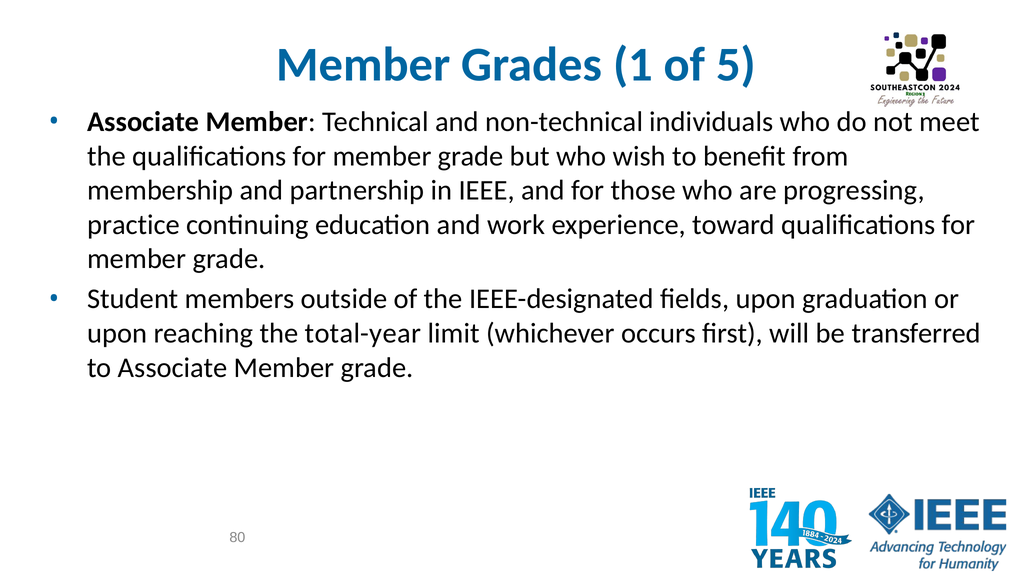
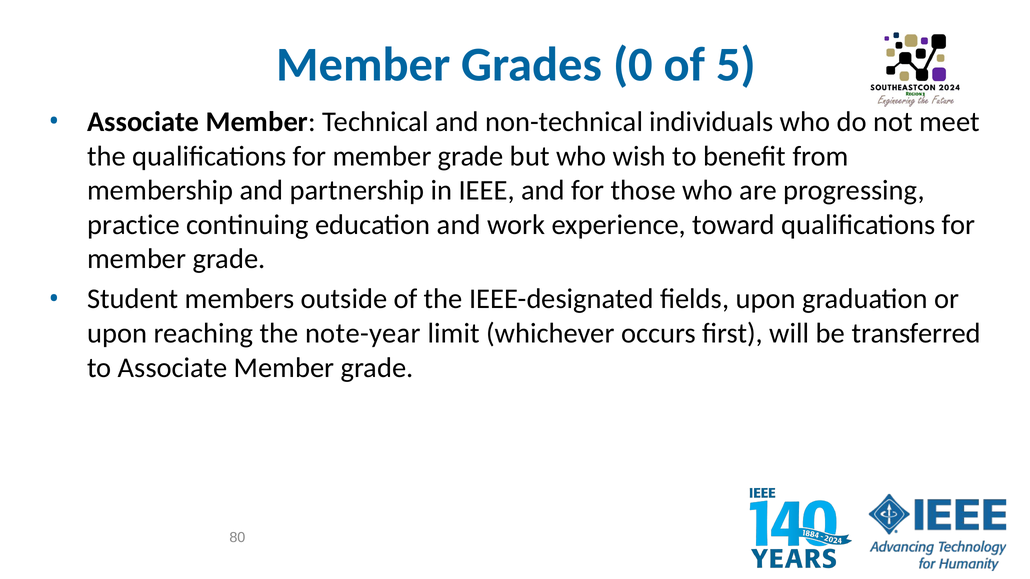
1: 1 -> 0 (633, 65)
total-year: total-year -> note-year (363, 334)
